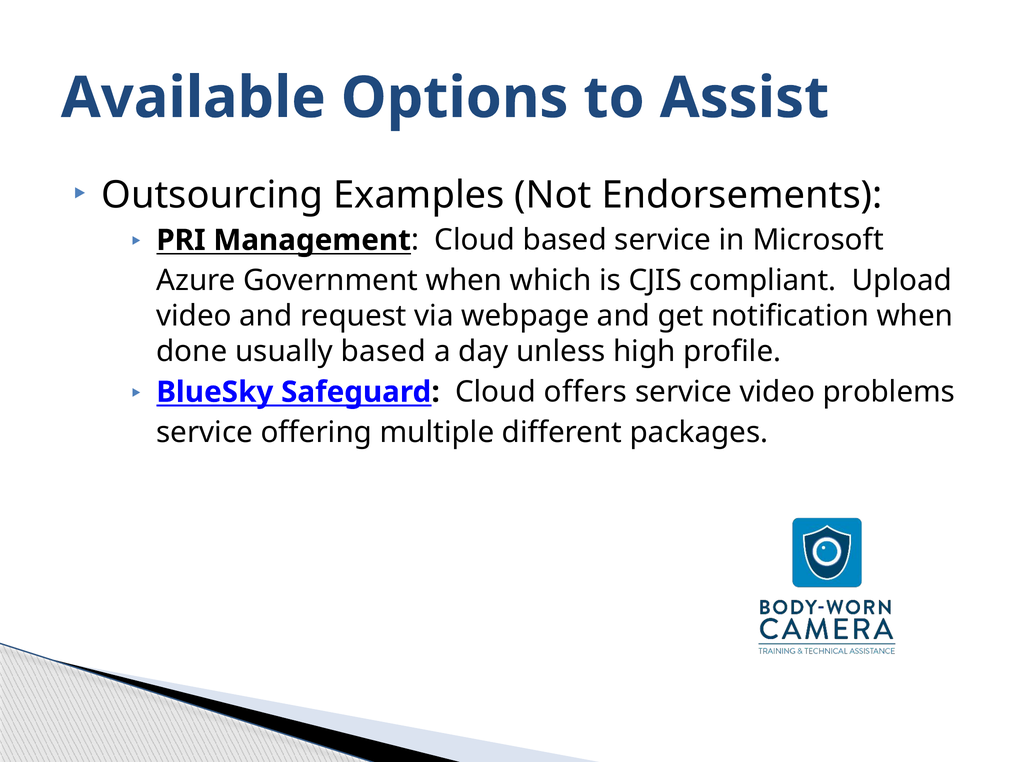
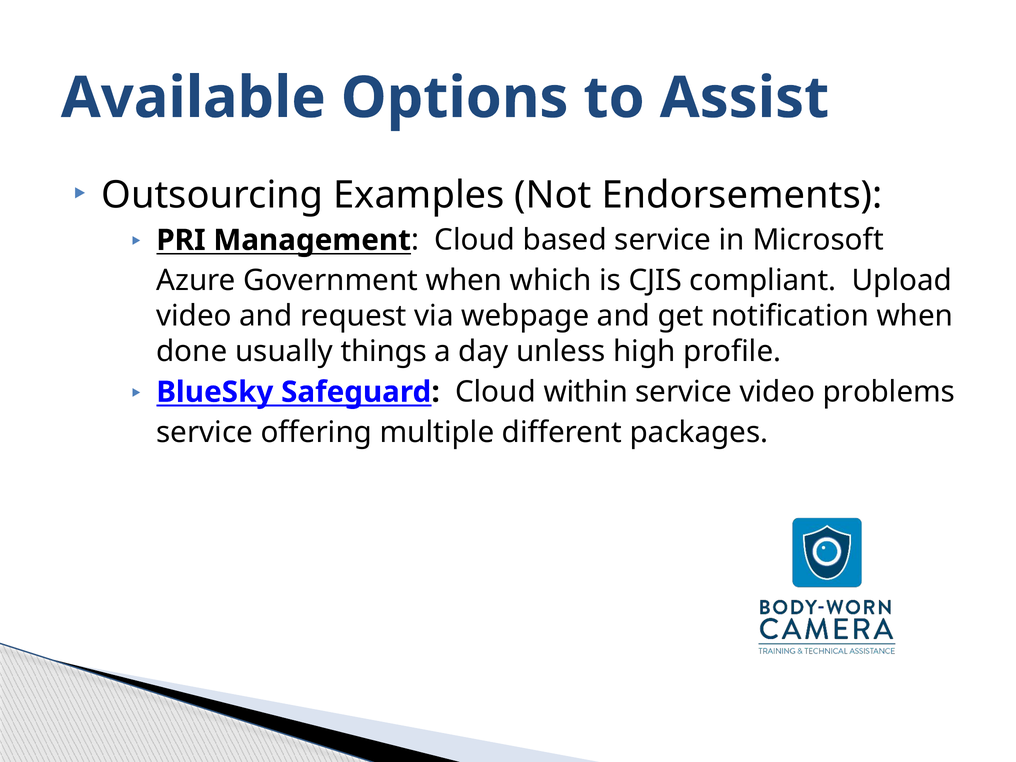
usually based: based -> things (384, 352)
offers: offers -> within (586, 392)
